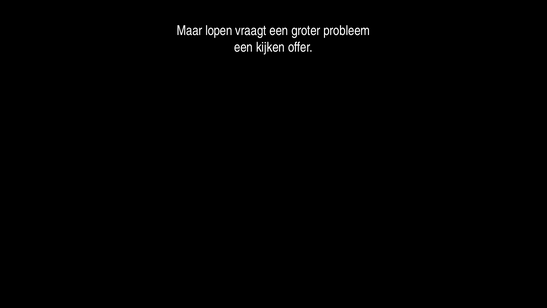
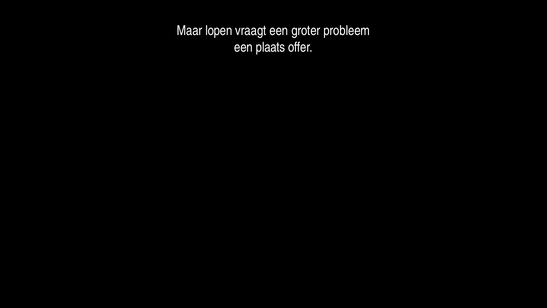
kijken: kijken -> plaats (271, 47)
